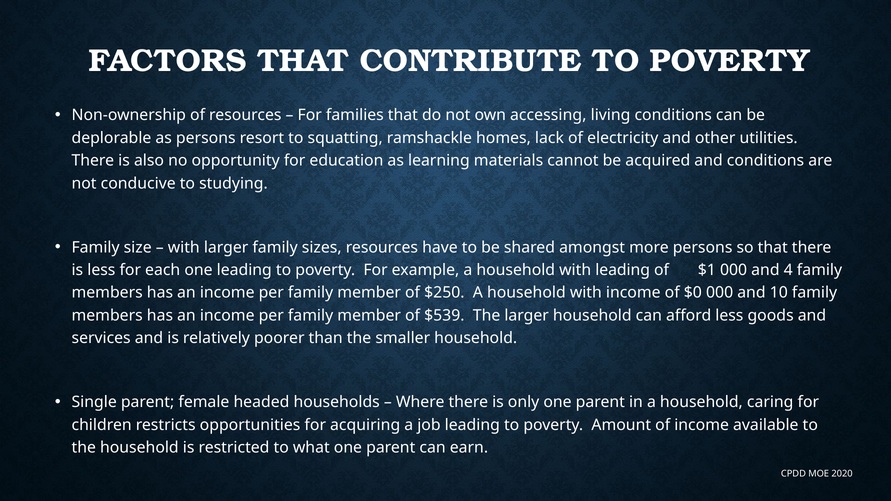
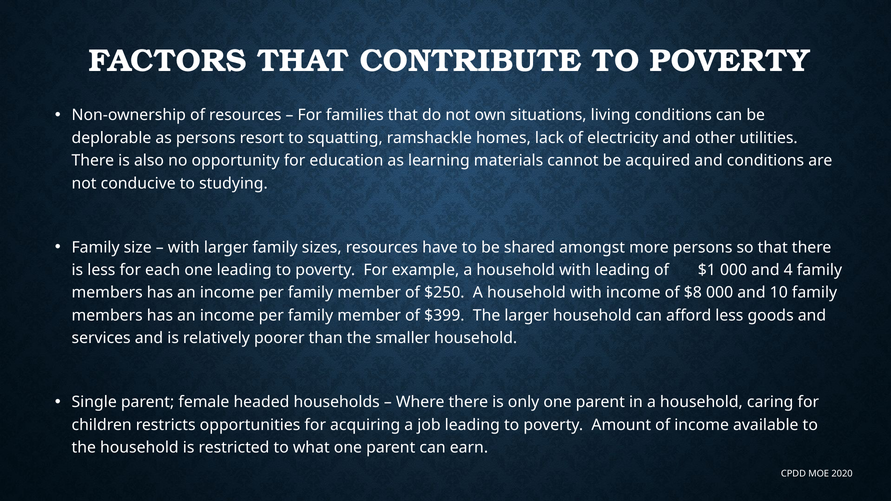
accessing: accessing -> situations (548, 115)
$0: $0 -> $8 (693, 293)
$539: $539 -> $399 (444, 316)
